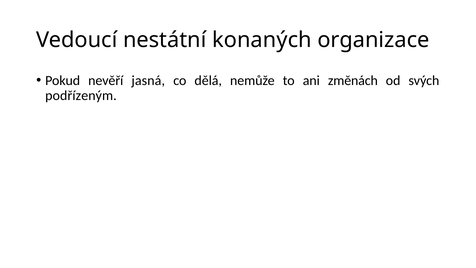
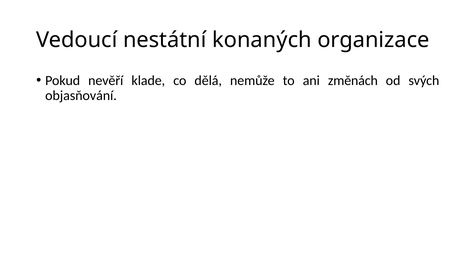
jasná: jasná -> klade (148, 80)
podřízeným: podřízeným -> objasňování (81, 95)
